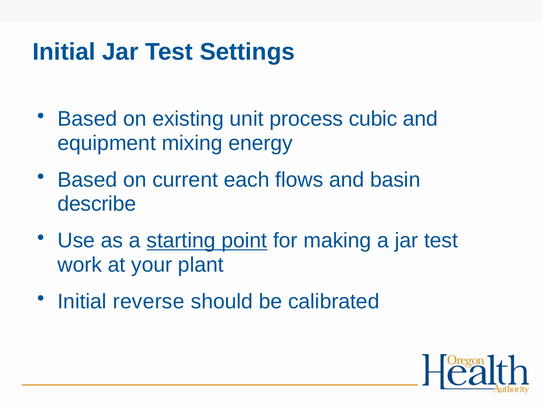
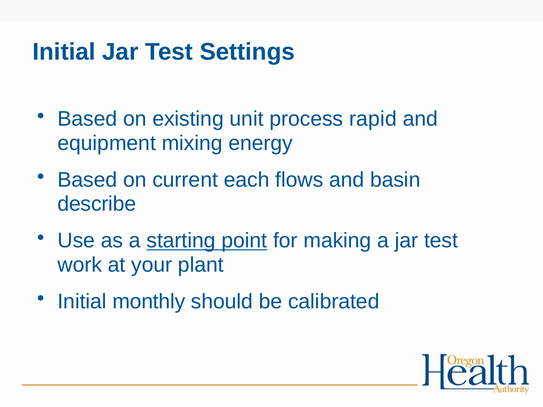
cubic: cubic -> rapid (373, 119)
reverse: reverse -> monthly (149, 302)
